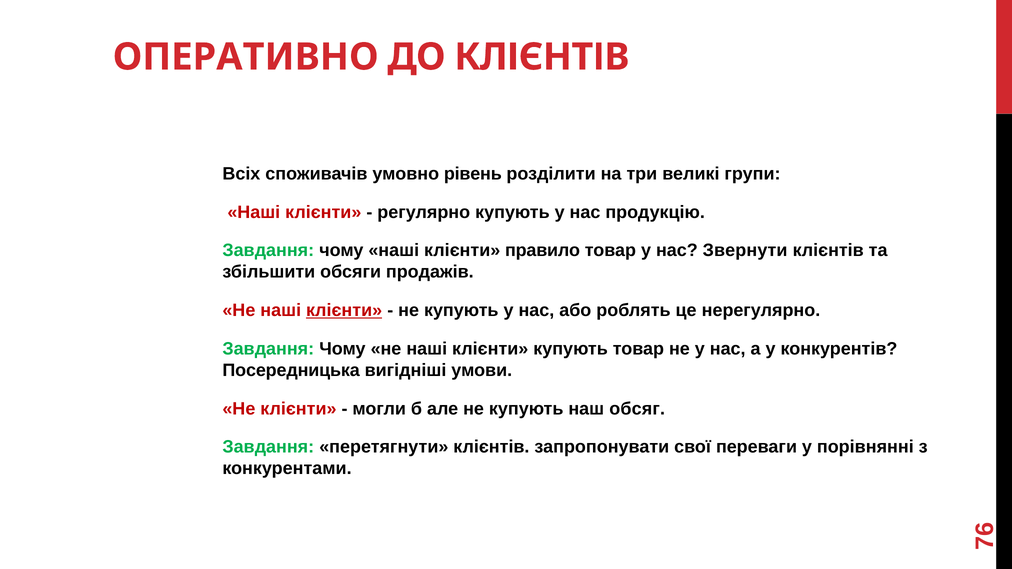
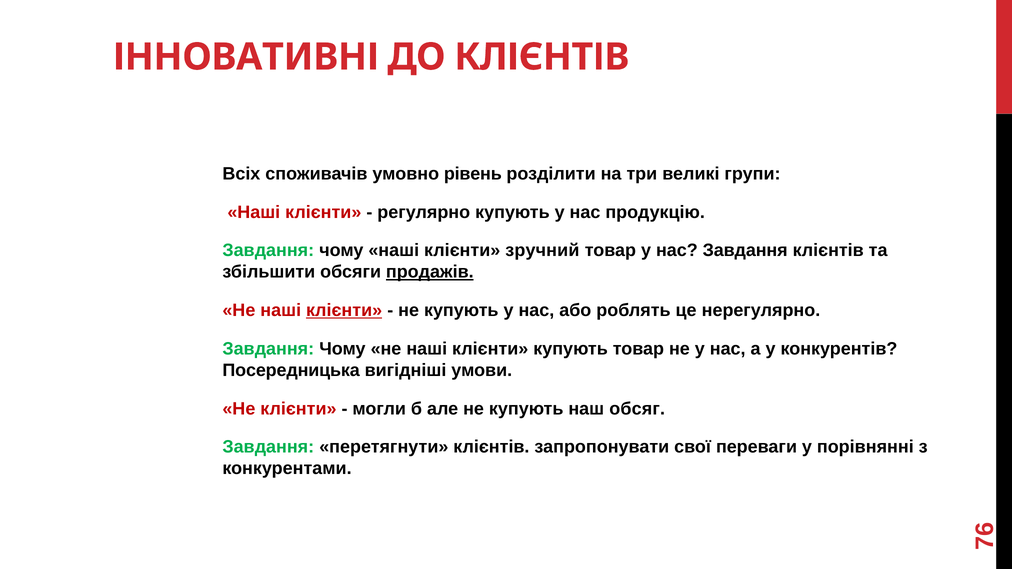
ОПЕРАТИВНО: ОПЕРАТИВНО -> ІННОВАТИВНІ (246, 57)
правило: правило -> зручний (542, 251)
нас Звернути: Звернути -> Завдання (745, 251)
продажів underline: none -> present (430, 272)
